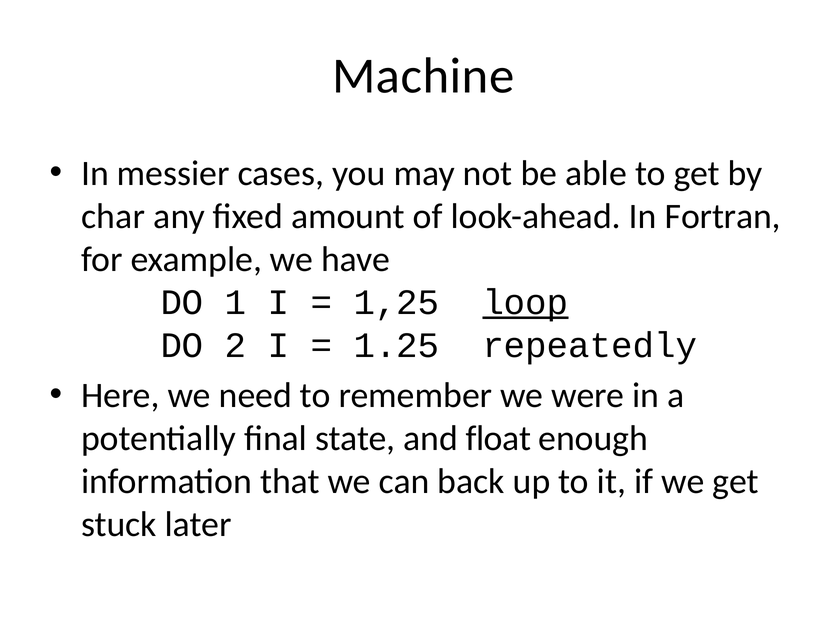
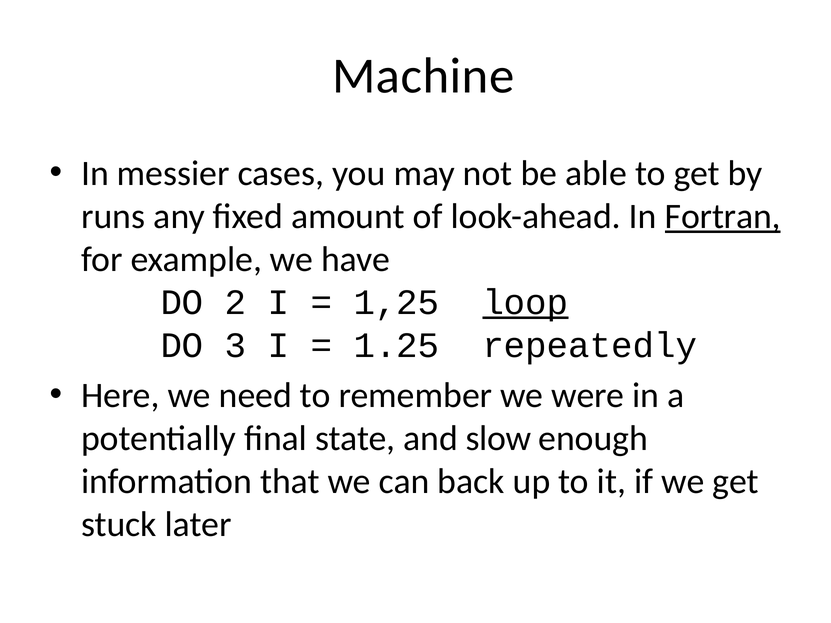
char: char -> runs (113, 217)
Fortran underline: none -> present (723, 217)
1: 1 -> 2 (236, 302)
2: 2 -> 3 (236, 345)
float: float -> slow (498, 439)
